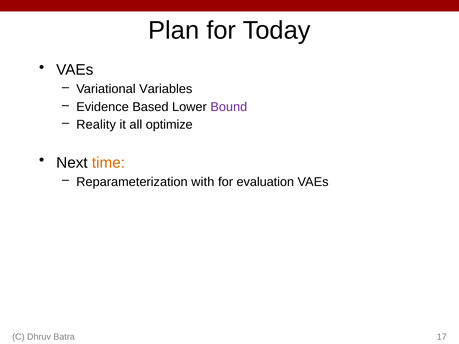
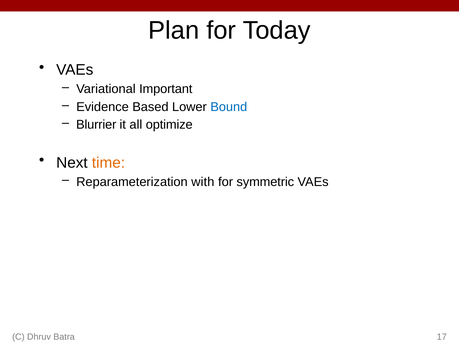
Variables: Variables -> Important (166, 89)
Bound colour: purple -> blue (229, 107)
Reality: Reality -> Blurrier (96, 125)
evaluation: evaluation -> symmetric (265, 182)
